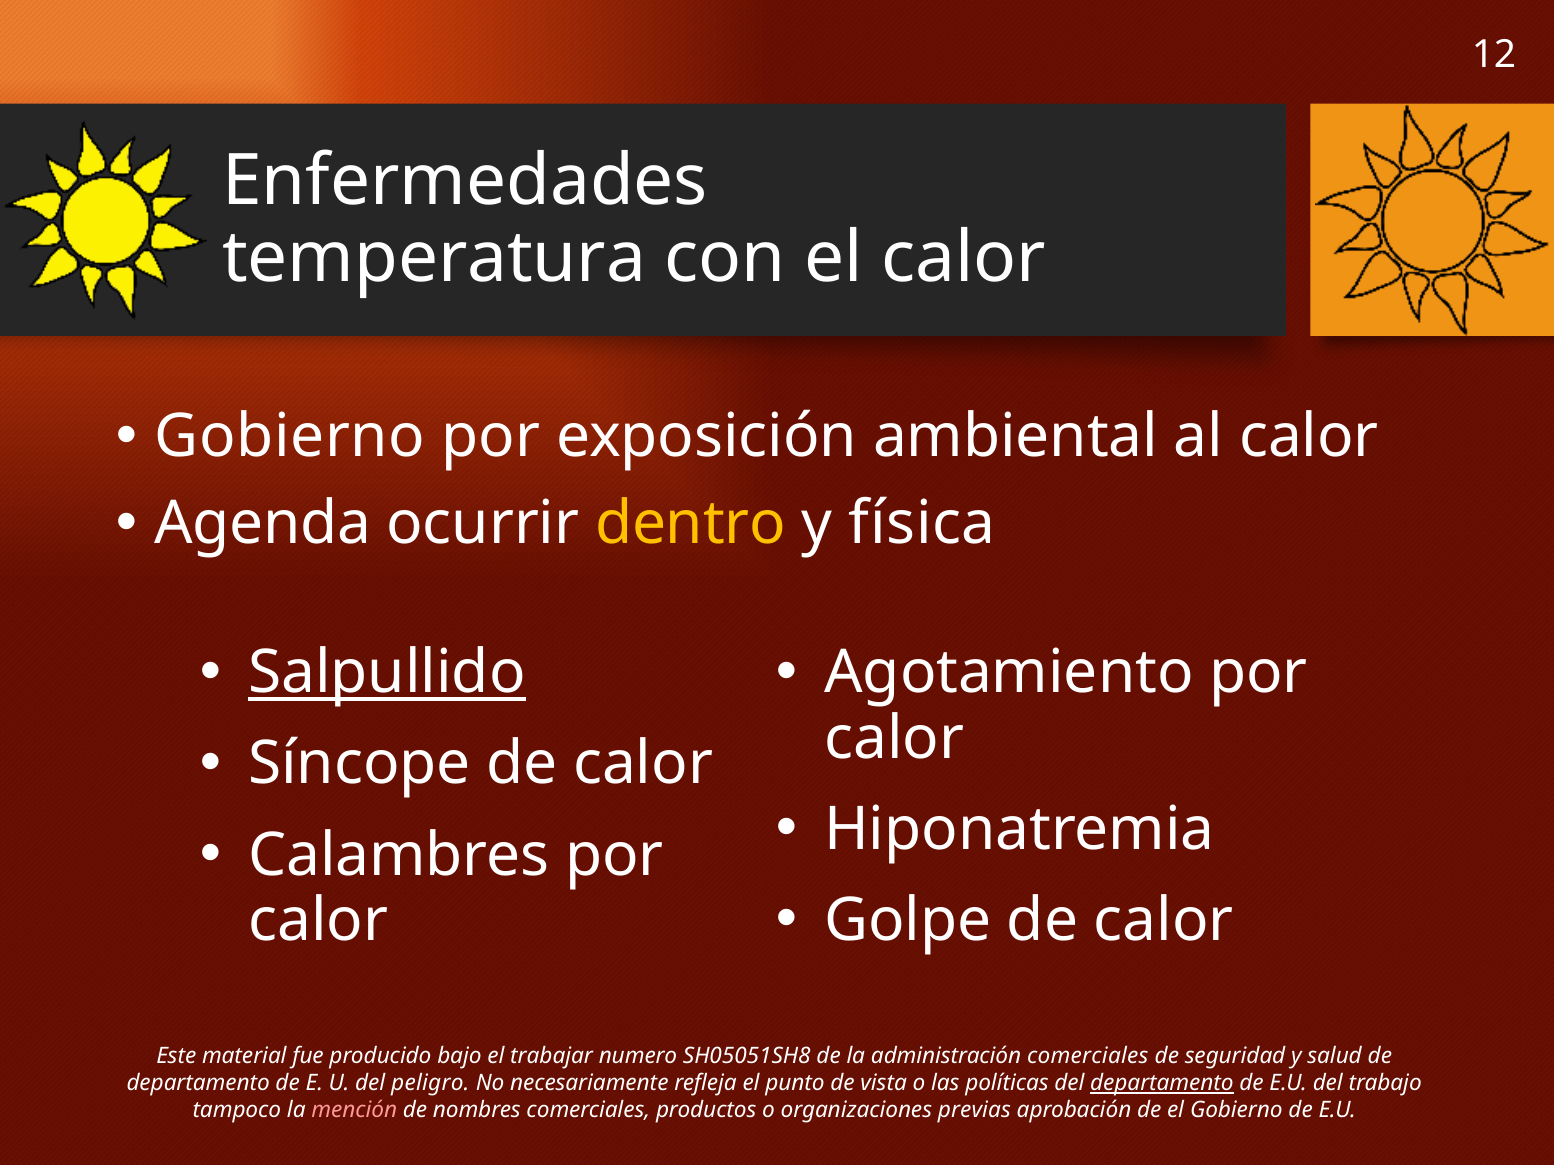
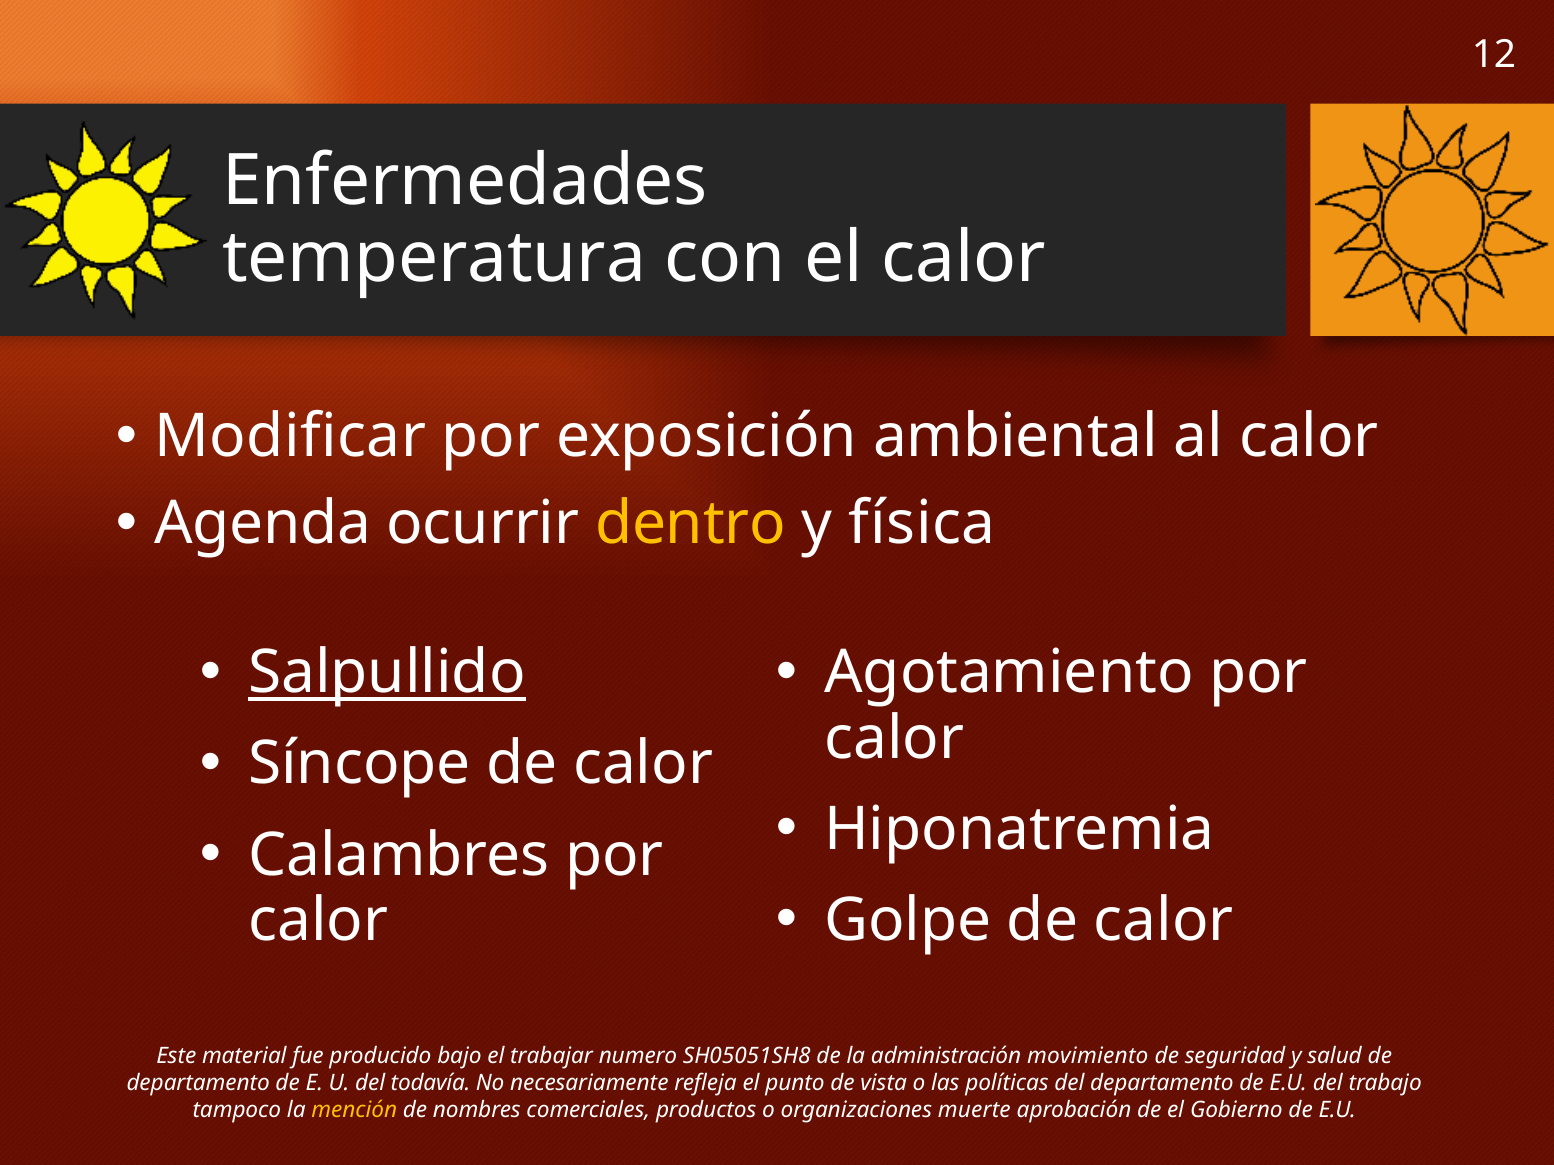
Gobierno: Gobierno -> Modificar (290, 437)
administración comerciales: comerciales -> movimiento (1088, 1056)
peligro: peligro -> todavía (431, 1084)
departamento underline: present -> none (1162, 1084)
mención colour: pink -> yellow (354, 1111)
previas: previas -> muerte (974, 1111)
